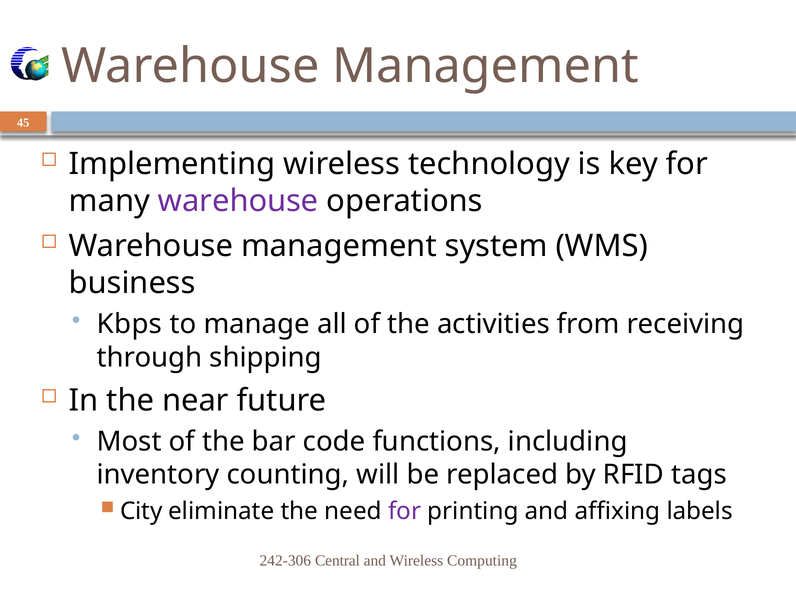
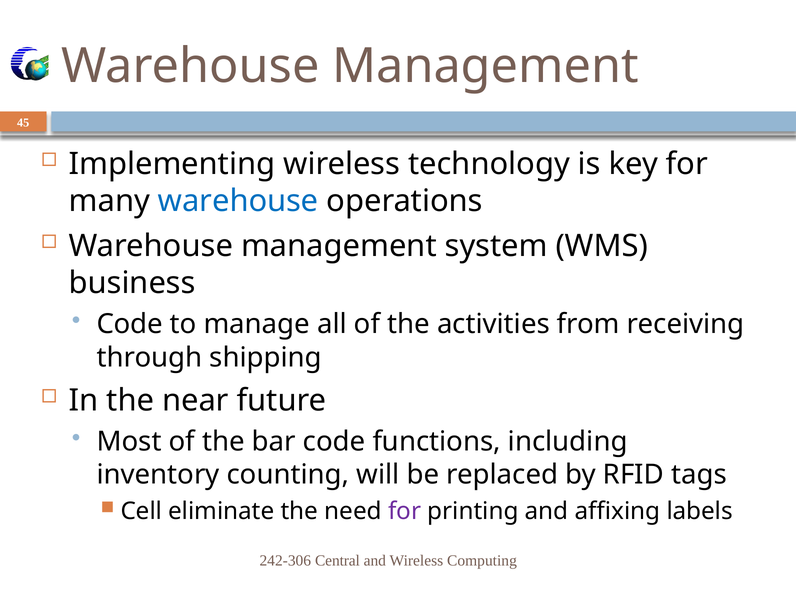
warehouse colour: purple -> blue (238, 201)
Kbps: Kbps -> Code (130, 324)
City: City -> Cell (141, 511)
